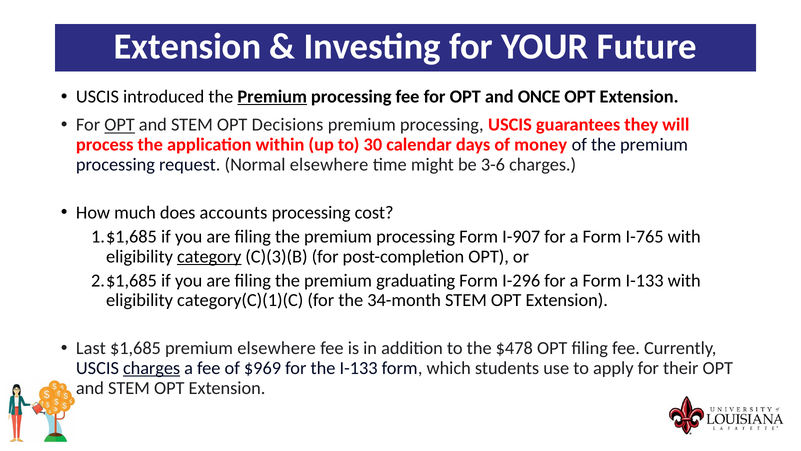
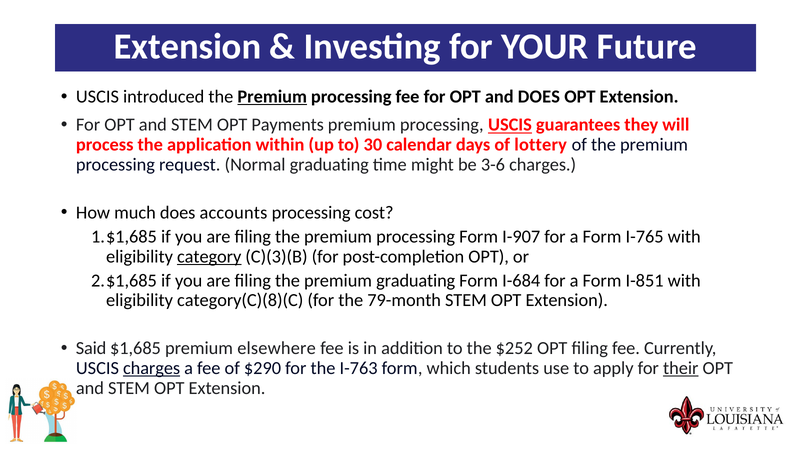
and ONCE: ONCE -> DOES (539, 97)
OPT underline: present -> none (120, 125)
Decisions: Decisions -> Payments (288, 125)
USCIS underline: none -> present (510, 125)
money: money -> lottery (541, 145)
Normal elsewhere: elsewhere -> graduating (329, 164)
I-296: I-296 -> I-684 (521, 280)
Form I-133: I-133 -> I-851 (645, 280)
category(C)(1)(C: category(C)(1)(C -> category(C)(8)(C (240, 300)
34-month: 34-month -> 79-month (404, 300)
Last: Last -> Said (91, 348)
$478: $478 -> $252 (514, 348)
$969: $969 -> $290 (263, 368)
the I-133: I-133 -> I-763 (359, 368)
their underline: none -> present (681, 368)
